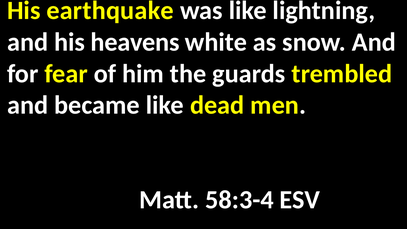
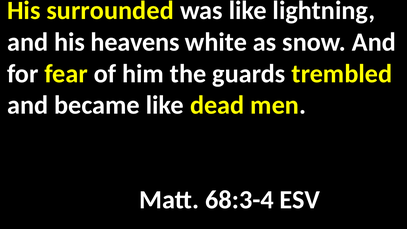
earthquake: earthquake -> surrounded (110, 11)
58:3-4: 58:3-4 -> 68:3-4 (239, 200)
